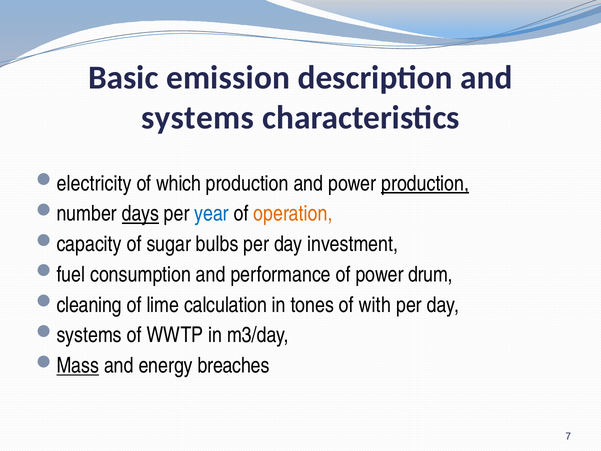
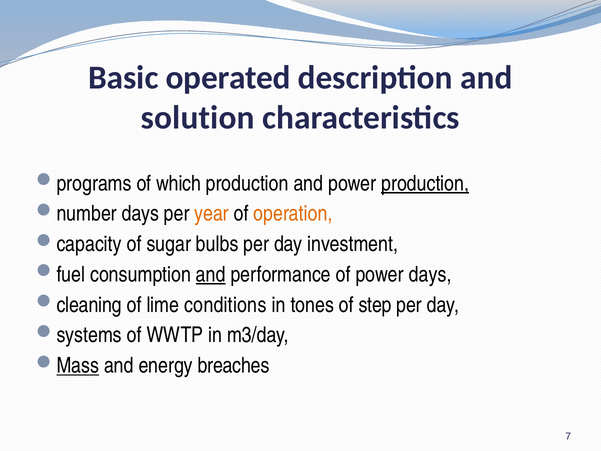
emission: emission -> operated (228, 78)
systems: systems -> solution (198, 118)
electricity: electricity -> programs (94, 183)
days underline: present -> none (140, 214)
year colour: blue -> orange (212, 214)
and underline: none -> present (211, 274)
power drum: drum -> days (430, 274)
calculation: calculation -> conditions (225, 305)
with: with -> step (375, 305)
